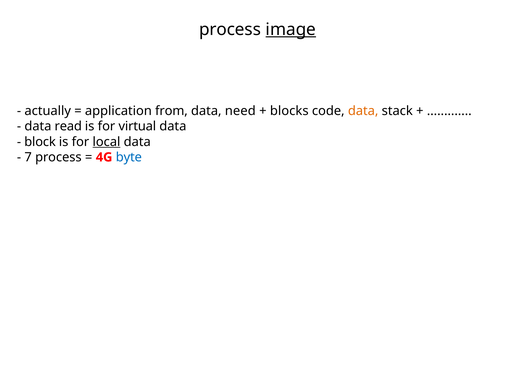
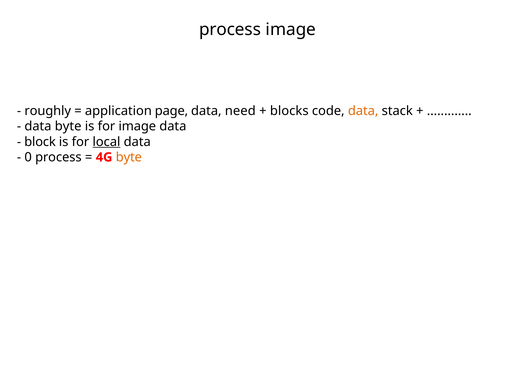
image underline: present -> none (291, 30)
actually: actually -> roughly (48, 111)
from: from -> page (171, 111)
data read: read -> byte (68, 126)
for virtual: virtual -> image (137, 126)
7: 7 -> 0 (28, 157)
byte colour: blue -> orange (129, 157)
